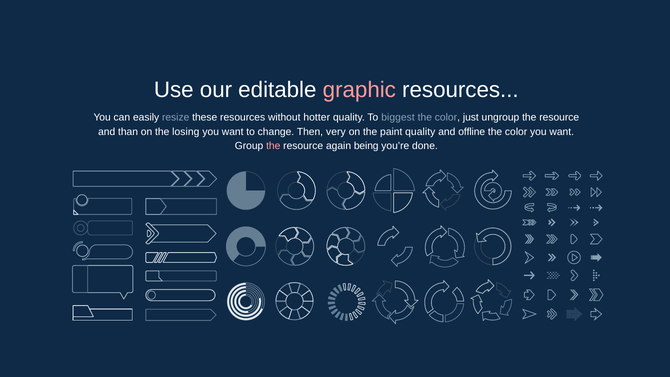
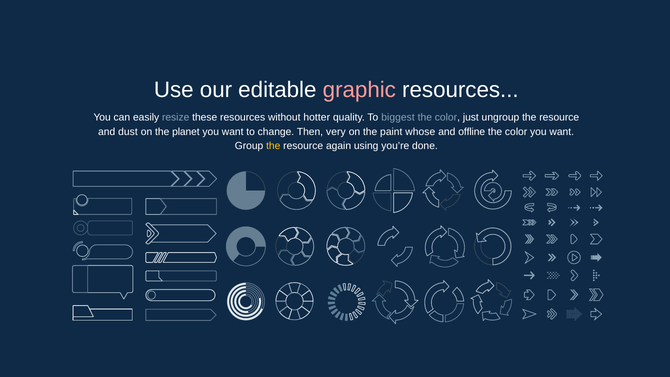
than: than -> dust (128, 132)
losing: losing -> planet (186, 132)
paint quality: quality -> whose (420, 132)
the colour: pink -> yellow (273, 146)
being: being -> using (366, 146)
